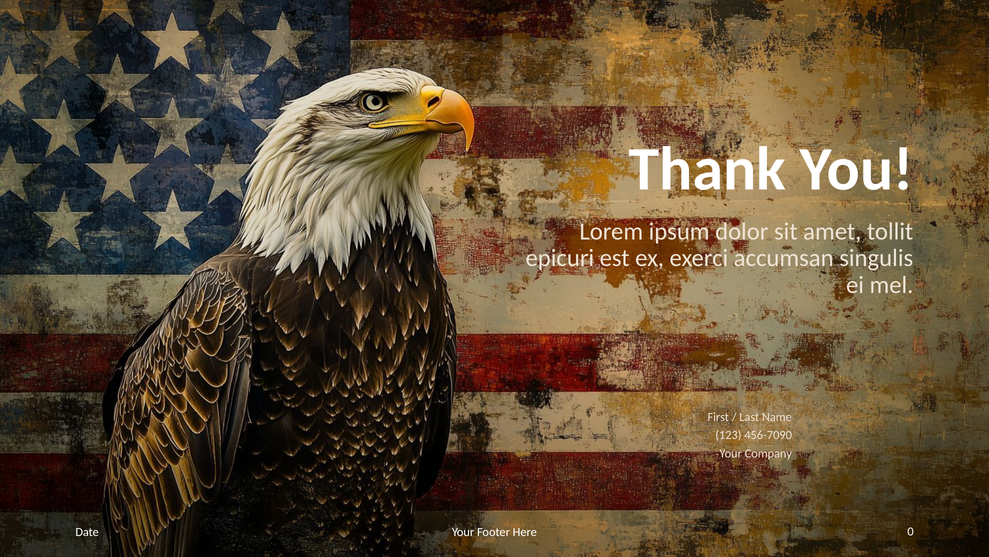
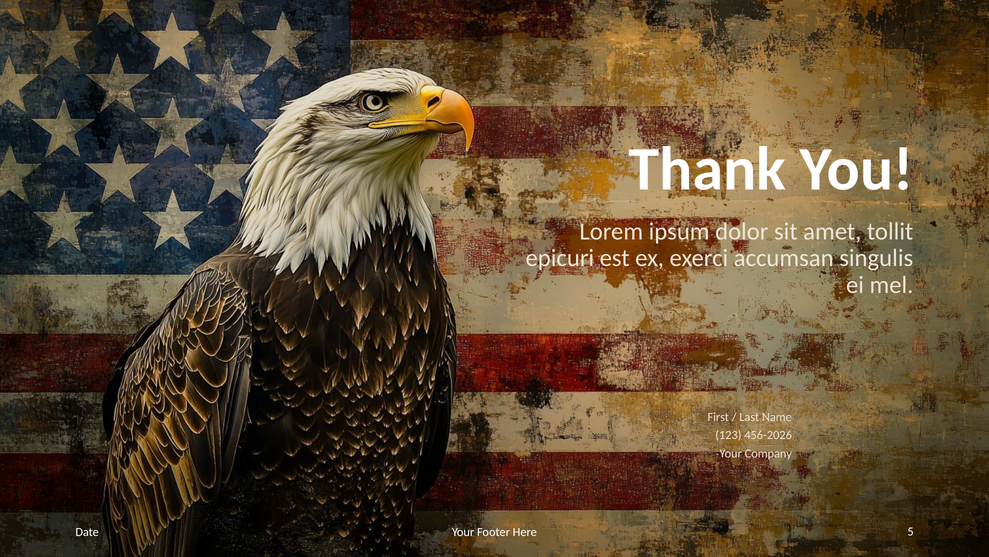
456-7090: 456-7090 -> 456-2026 (768, 435)
0: 0 -> 5 (911, 531)
